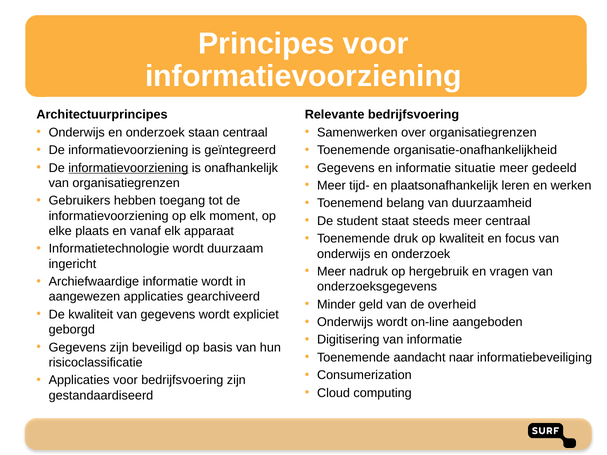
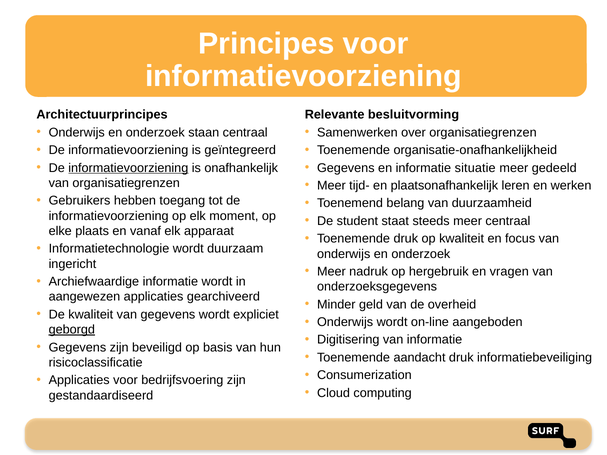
Relevante bedrijfsvoering: bedrijfsvoering -> besluitvorming (414, 115)
geborgd underline: none -> present (72, 330)
aandacht naar: naar -> druk (461, 358)
